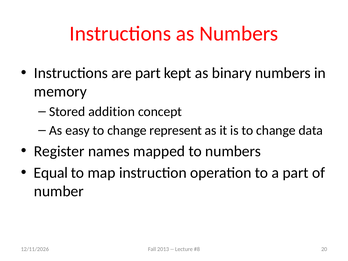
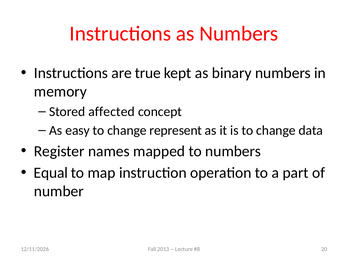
are part: part -> true (148, 73)
addition: addition -> affected (112, 112)
